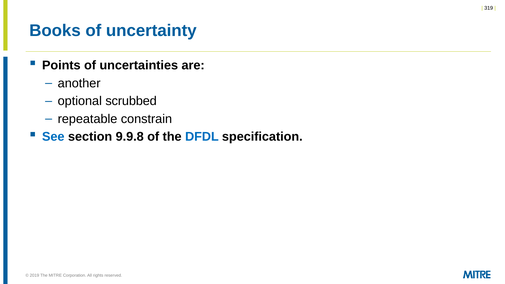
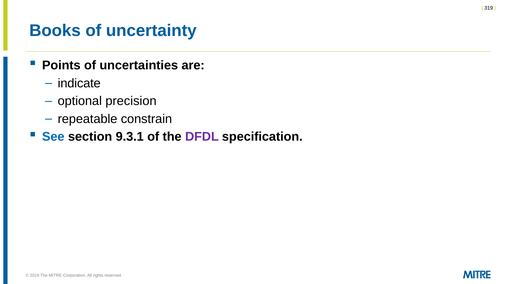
another: another -> indicate (79, 83)
scrubbed: scrubbed -> precision (131, 101)
9.9.8: 9.9.8 -> 9.3.1 (130, 137)
DFDL colour: blue -> purple (202, 137)
